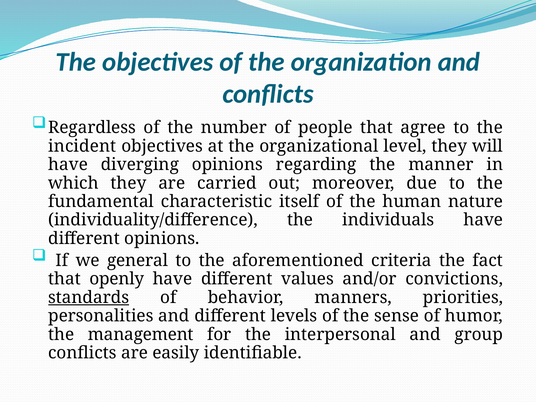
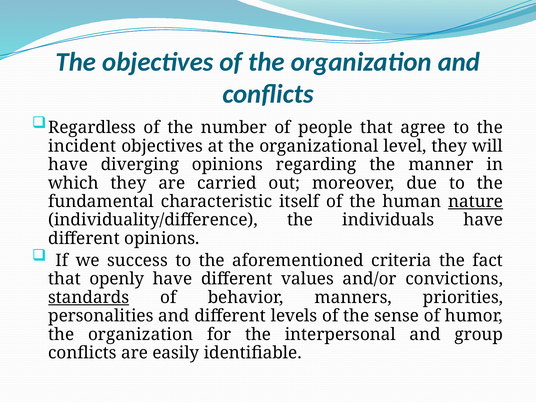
nature underline: none -> present (476, 202)
general: general -> success (137, 260)
management: management -> organization (141, 334)
